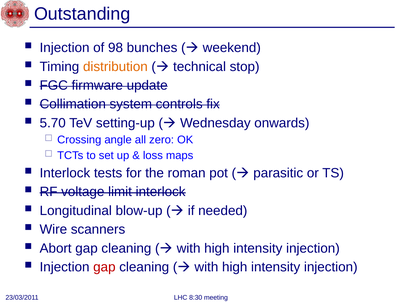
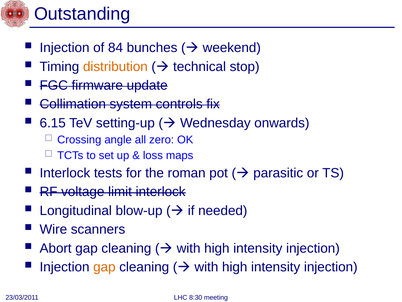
98: 98 -> 84 (116, 48)
5.70: 5.70 -> 6.15 (53, 123)
gap colour: red -> orange (104, 267)
